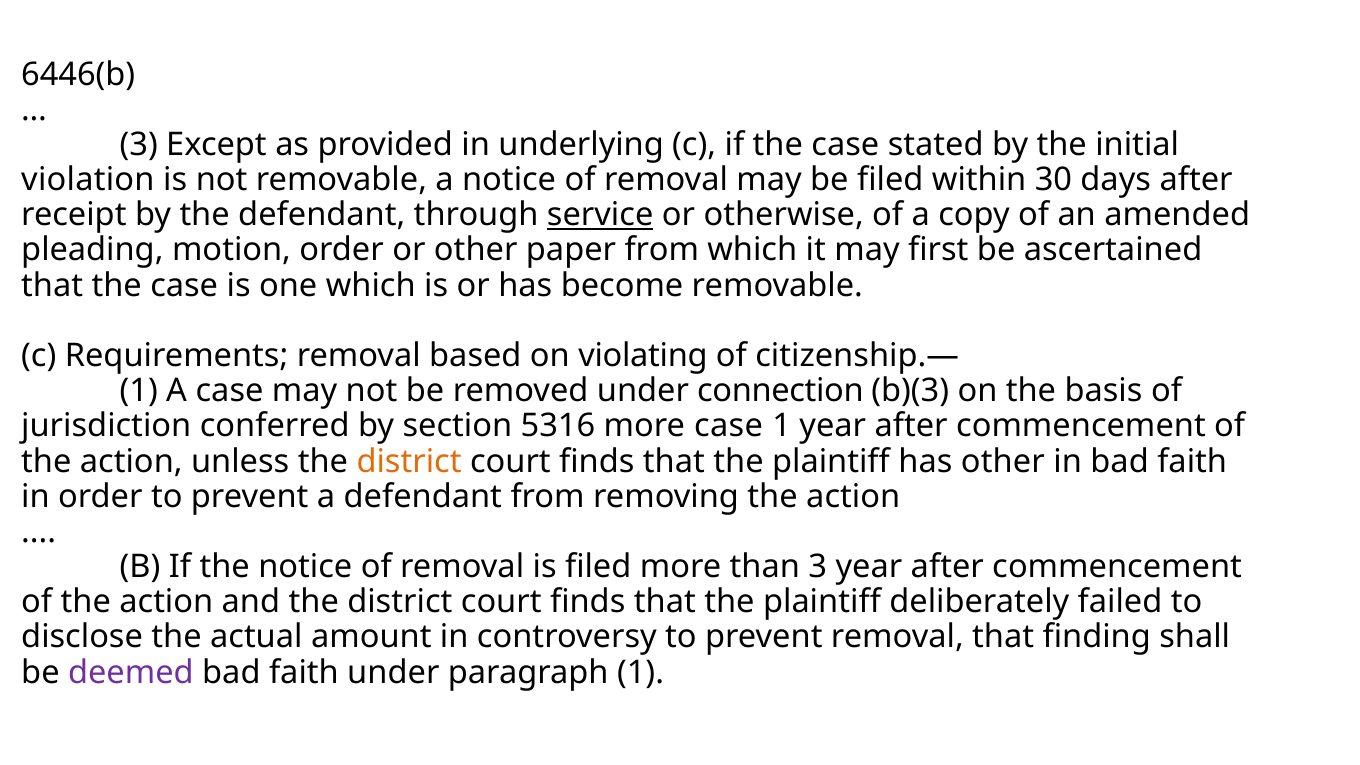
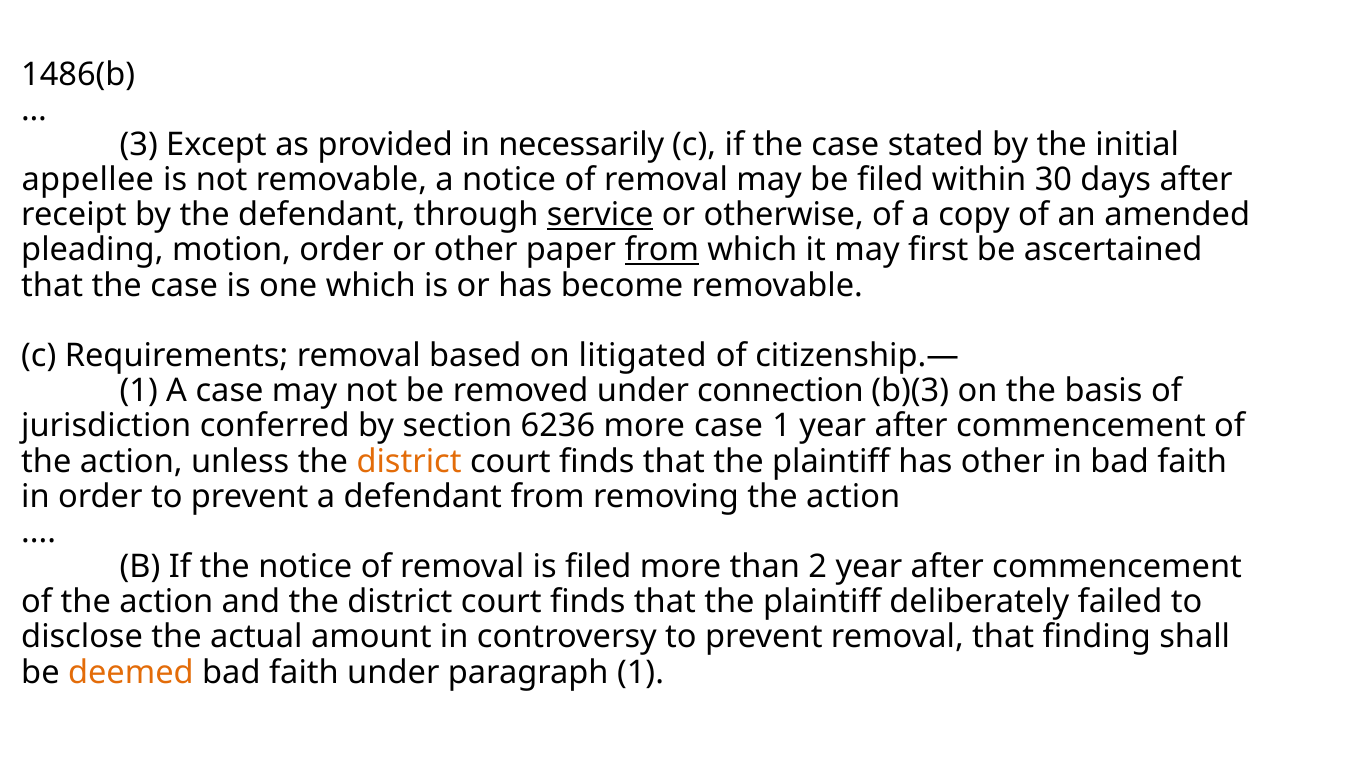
6446(b: 6446(b -> 1486(b (78, 74)
underlying: underlying -> necessarily (581, 145)
violation: violation -> appellee (88, 180)
from underline: none -> present (662, 250)
violating: violating -> litigated (643, 356)
5316: 5316 -> 6236 (558, 426)
than 3: 3 -> 2 (818, 567)
deemed colour: purple -> orange (131, 672)
